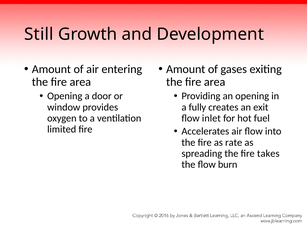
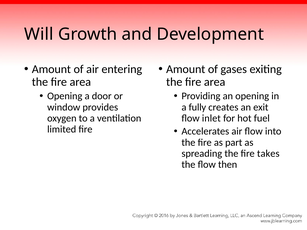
Still: Still -> Will (39, 34)
rate: rate -> part (234, 143)
burn: burn -> then (228, 165)
